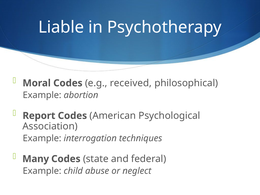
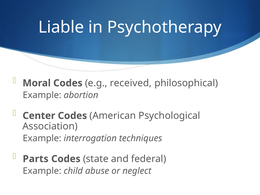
Report: Report -> Center (39, 116)
Many: Many -> Parts (36, 159)
